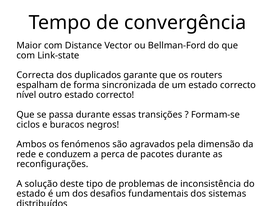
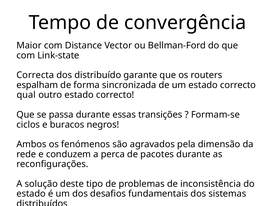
duplicados: duplicados -> distribuído (98, 75)
nível: nível -> qual (26, 95)
